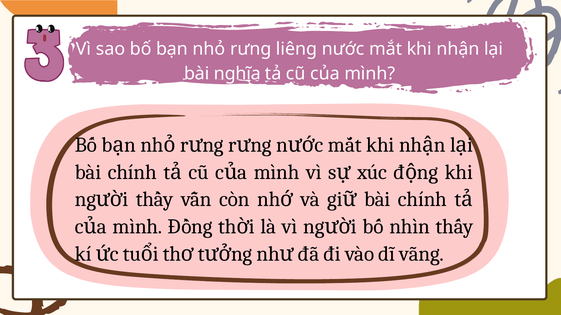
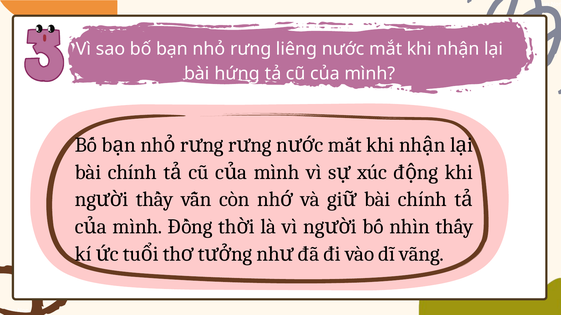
nghĩa: nghĩa -> hứng (237, 74)
